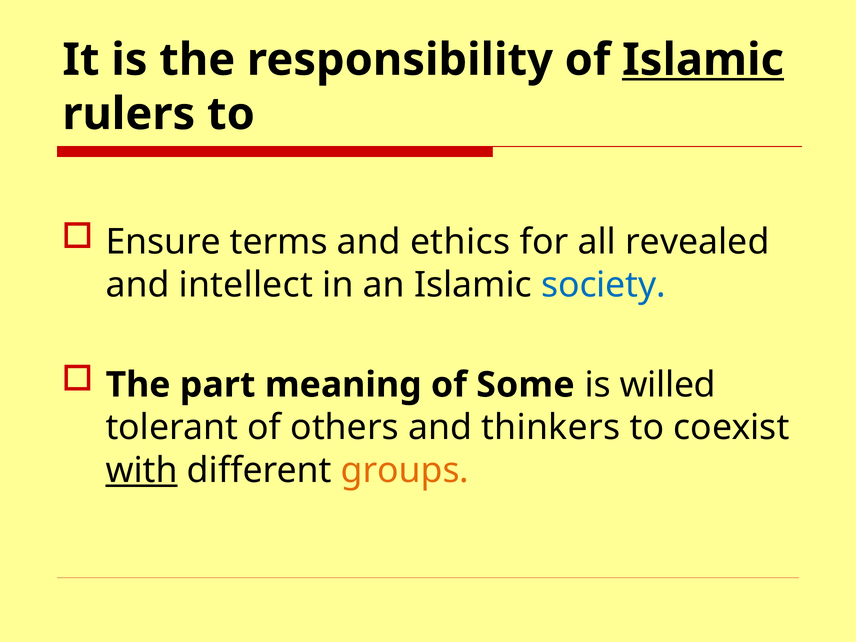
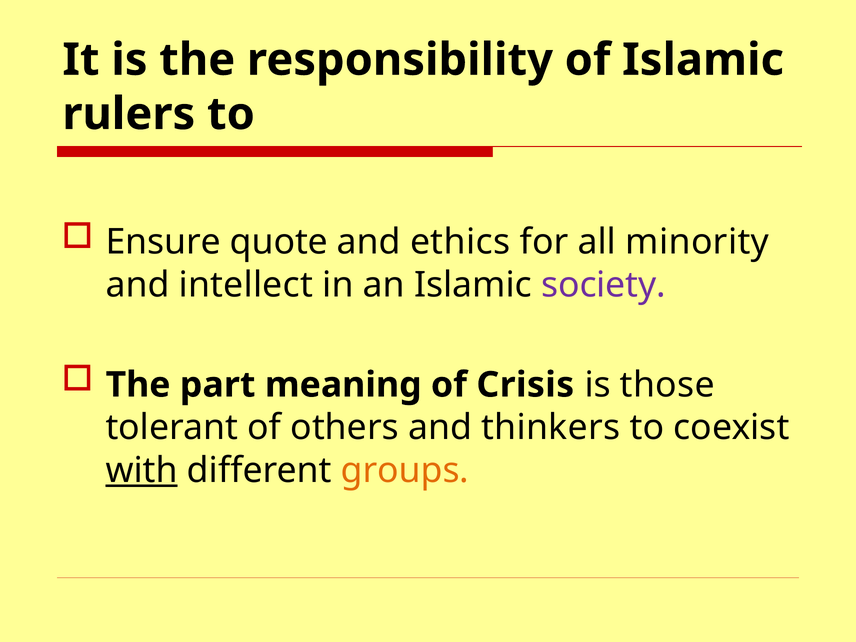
Islamic underline: present -> none (703, 60)
terms: terms -> quote (279, 242)
revealed: revealed -> minority (697, 242)
society colour: blue -> purple (603, 285)
Some: Some -> Crisis (525, 385)
willed: willed -> those (667, 385)
